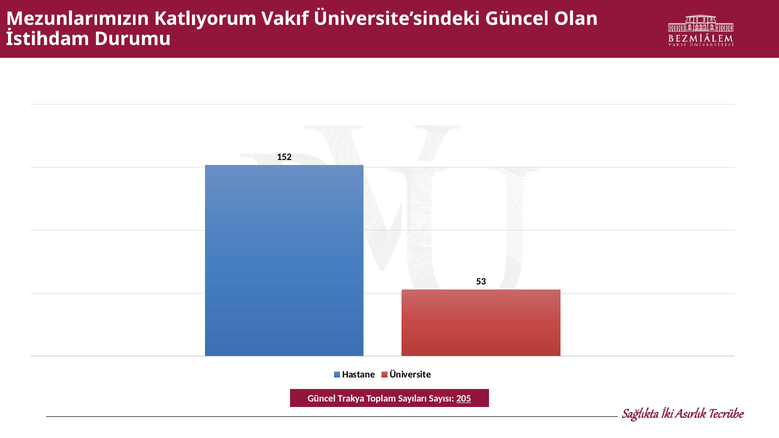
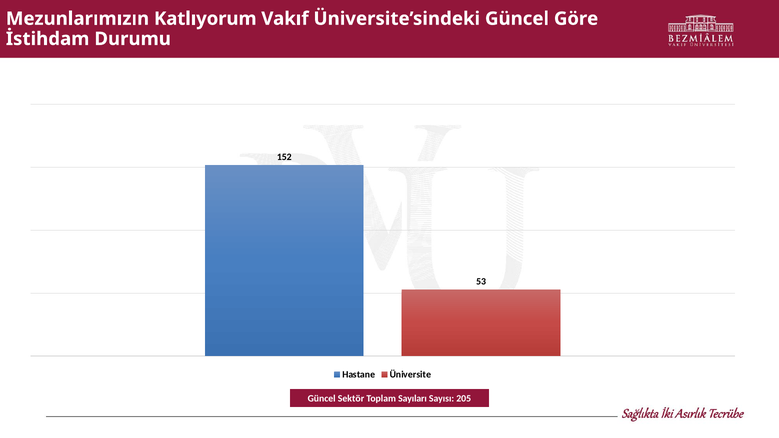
Olan: Olan -> Göre (576, 19)
Trakya: Trakya -> Sektör (351, 399)
205 underline: present -> none (464, 399)
